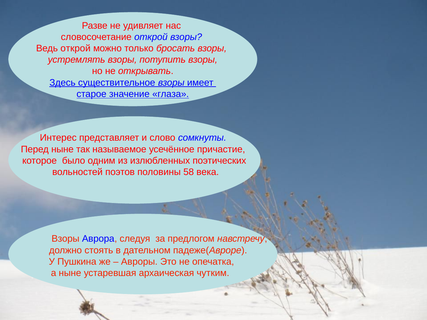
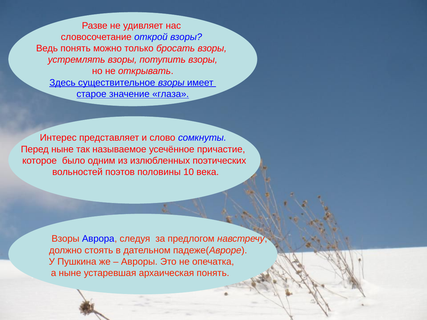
Ведь открой: открой -> понять (76, 48)
58: 58 -> 10 (189, 172)
архаическая чутким: чутким -> понять (213, 273)
